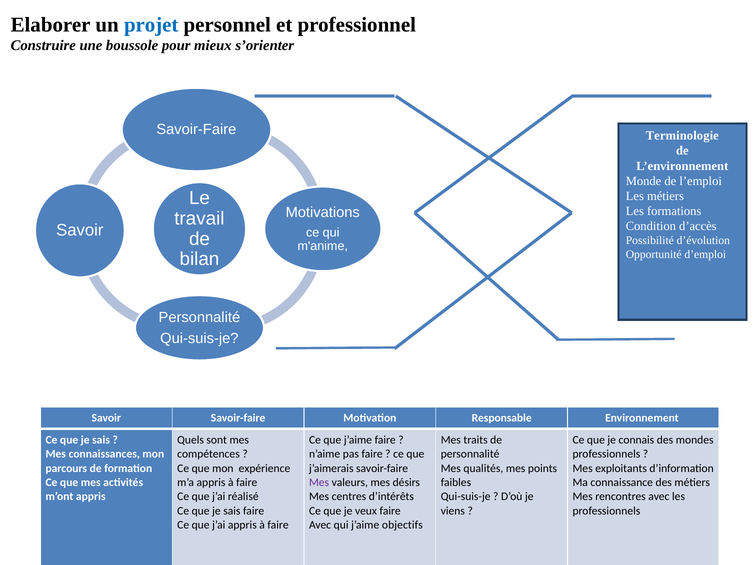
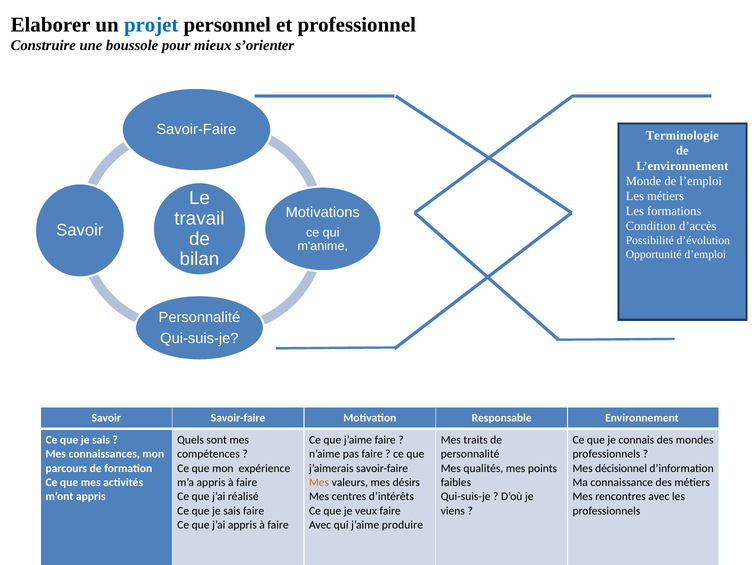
exploitants: exploitants -> décisionnel (621, 469)
Mes colour: purple -> orange (319, 483)
objectifs: objectifs -> produire (402, 526)
